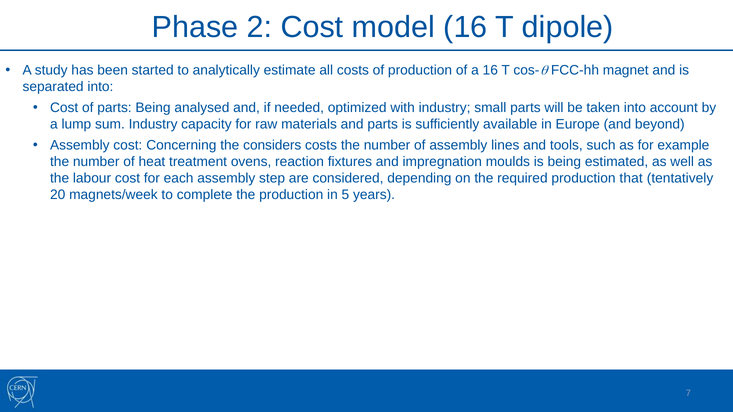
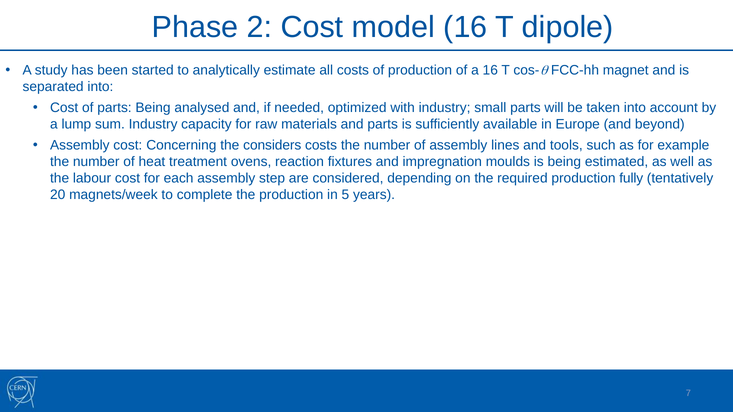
that: that -> fully (631, 178)
